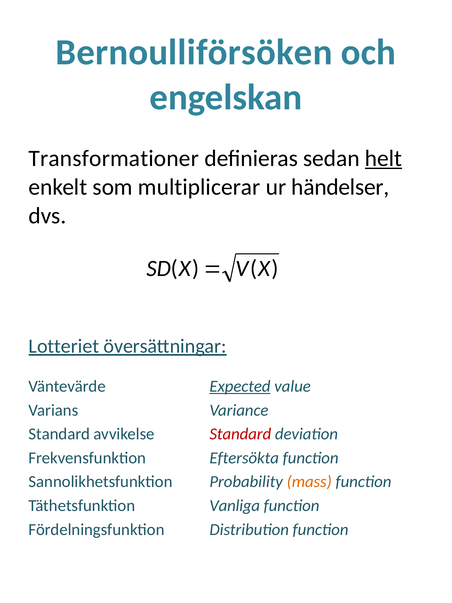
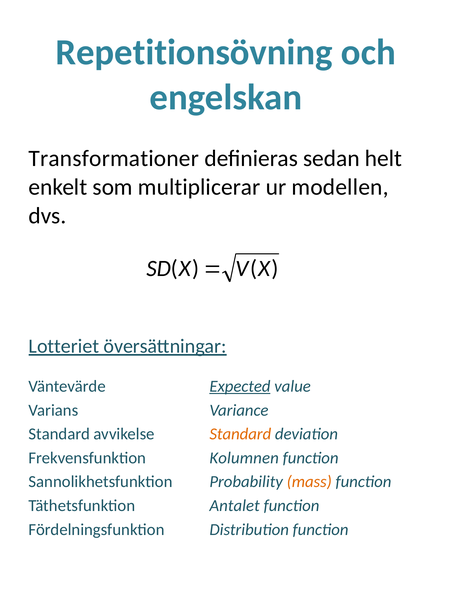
Bernoulliförsöken: Bernoulliförsöken -> Repetitionsövning (194, 52)
helt underline: present -> none (384, 158)
händelser: händelser -> modellen (340, 187)
Standard colour: red -> orange (240, 434)
Eftersökta: Eftersökta -> Kolumnen (244, 458)
Vanliga: Vanliga -> Antalet (235, 505)
